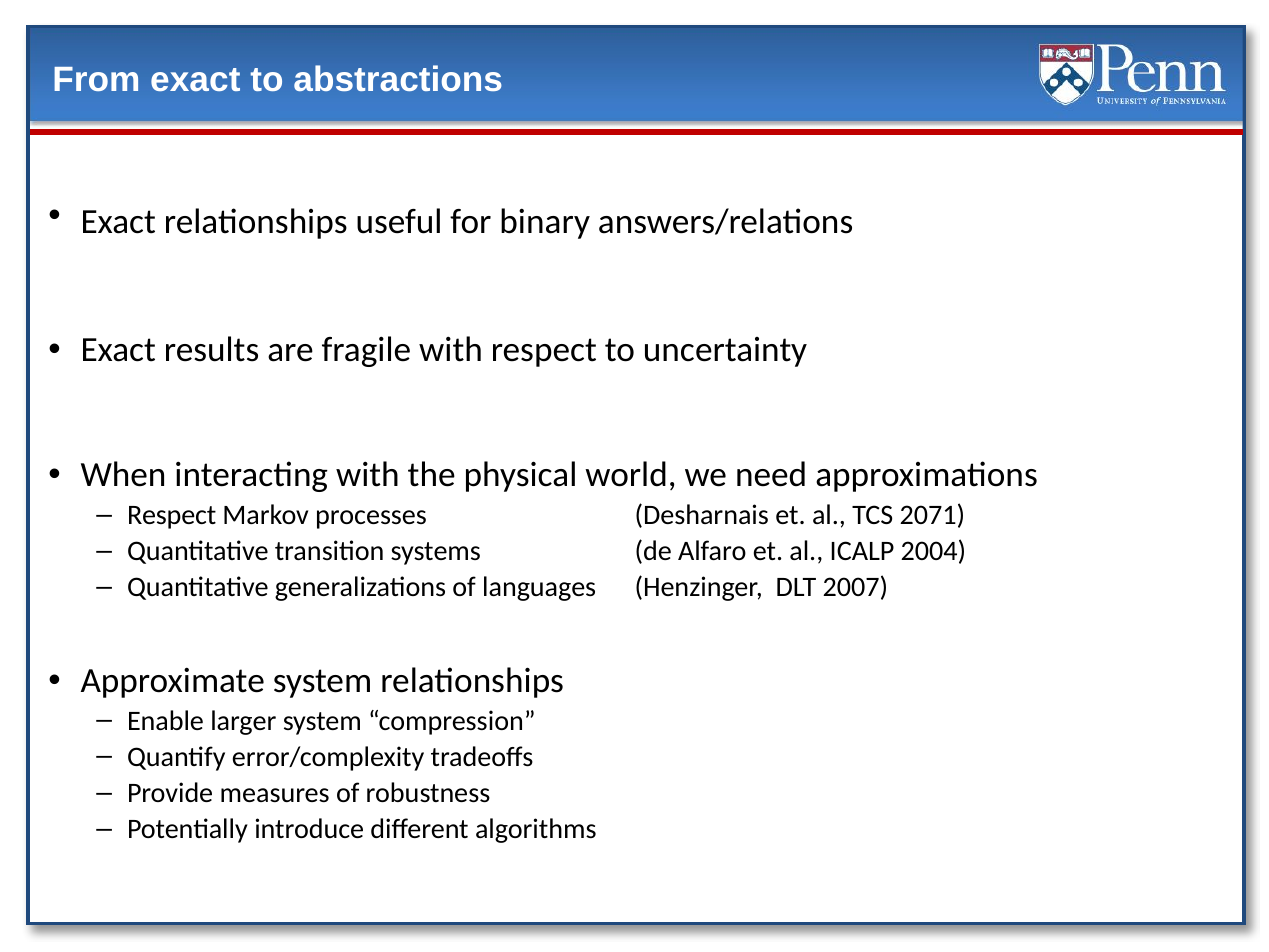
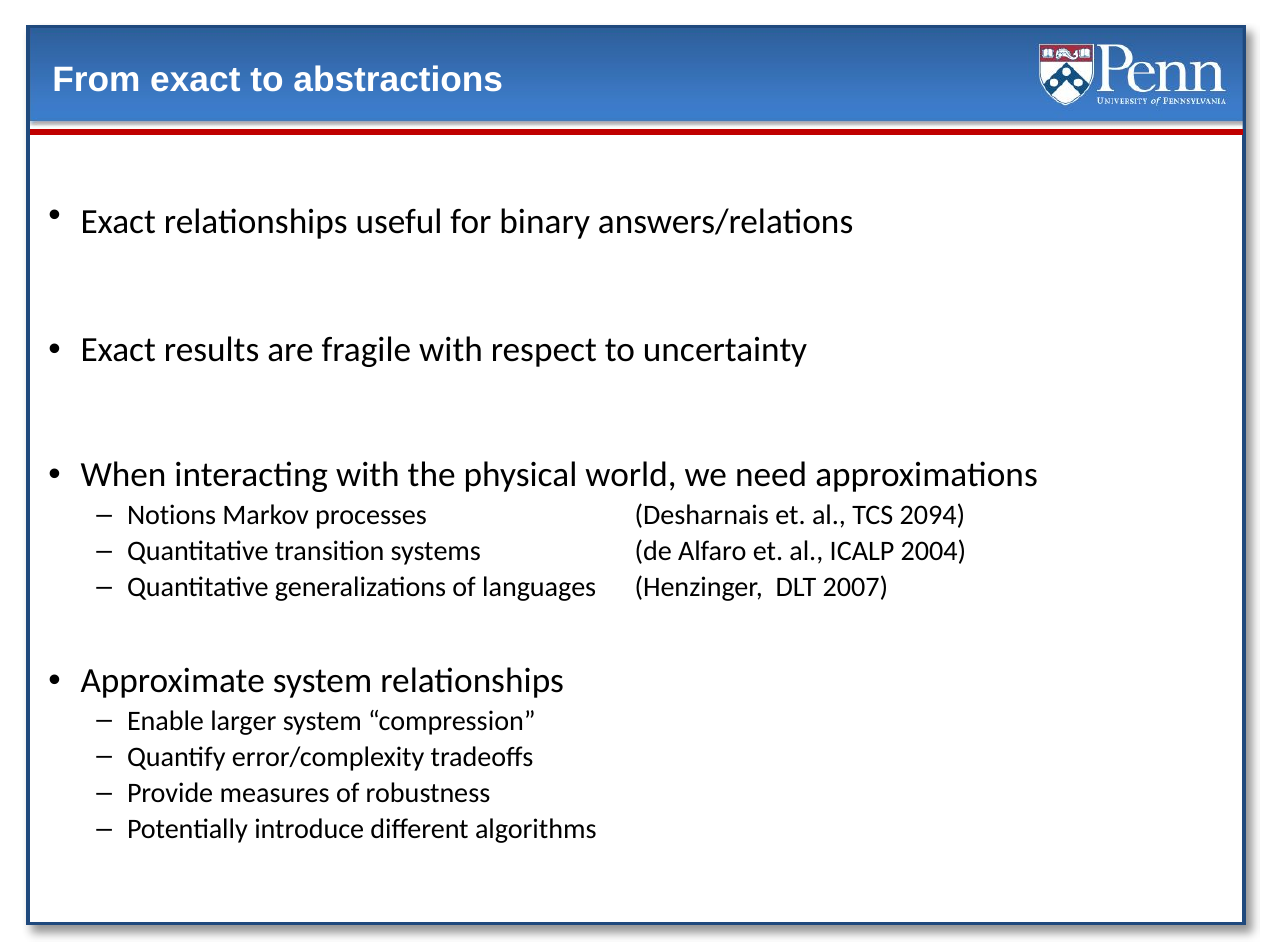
Respect: Respect -> Notions (172, 515)
2071: 2071 -> 2094 (932, 515)
